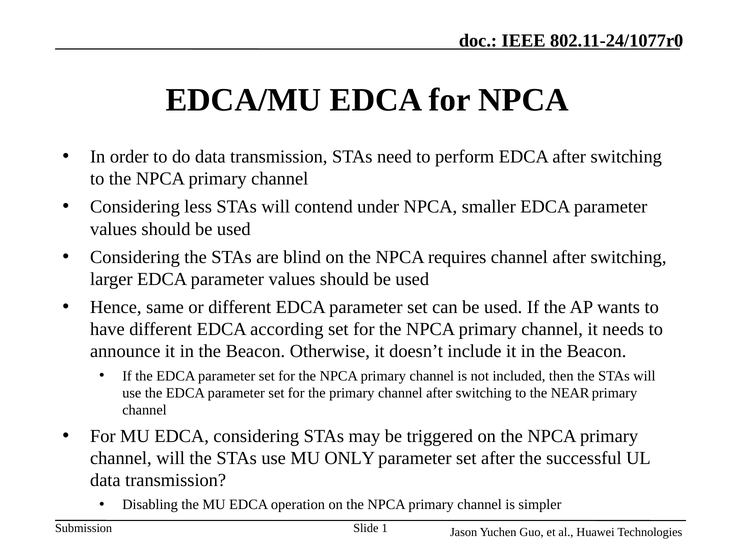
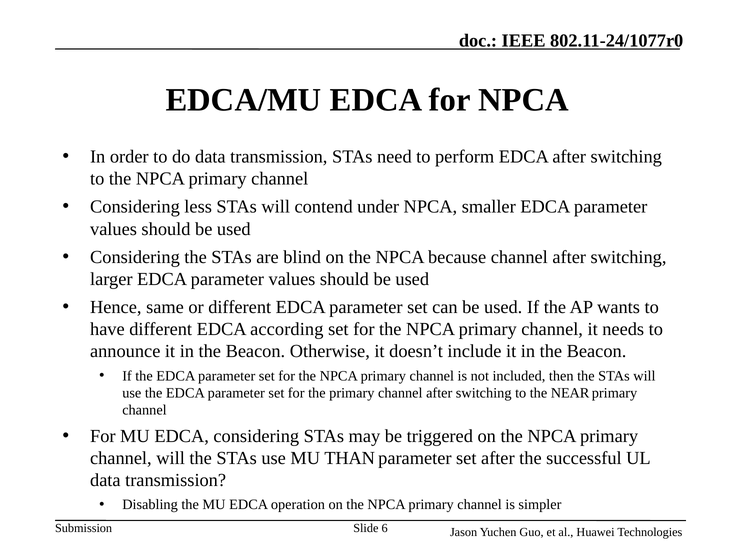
requires: requires -> because (457, 257)
ONLY: ONLY -> THAN (350, 458)
1: 1 -> 6 (385, 529)
